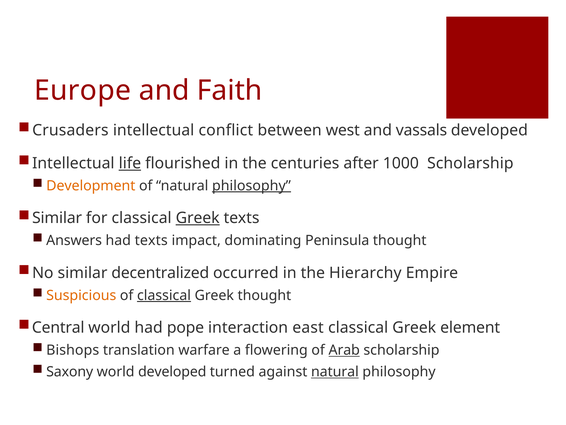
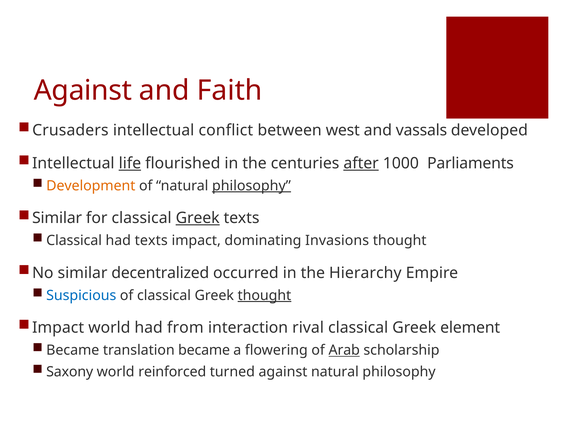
Europe: Europe -> Against (83, 90)
after underline: none -> present (361, 163)
Scholarship: Scholarship -> Parliaments (470, 163)
Answers: Answers -> Classical (74, 240)
Peninsula: Peninsula -> Invasions (337, 240)
Suspicious colour: orange -> blue (81, 295)
classical underline: present -> none (164, 295)
thought underline: none -> present (264, 295)
Central: Central -> Impact (58, 327)
pope: pope -> from (185, 327)
east: east -> rival (308, 327)
Bishops: Bishops -> Became (73, 350)
translation warfare: warfare -> became (204, 350)
world developed: developed -> reinforced (172, 371)
natural underline: present -> none (335, 371)
